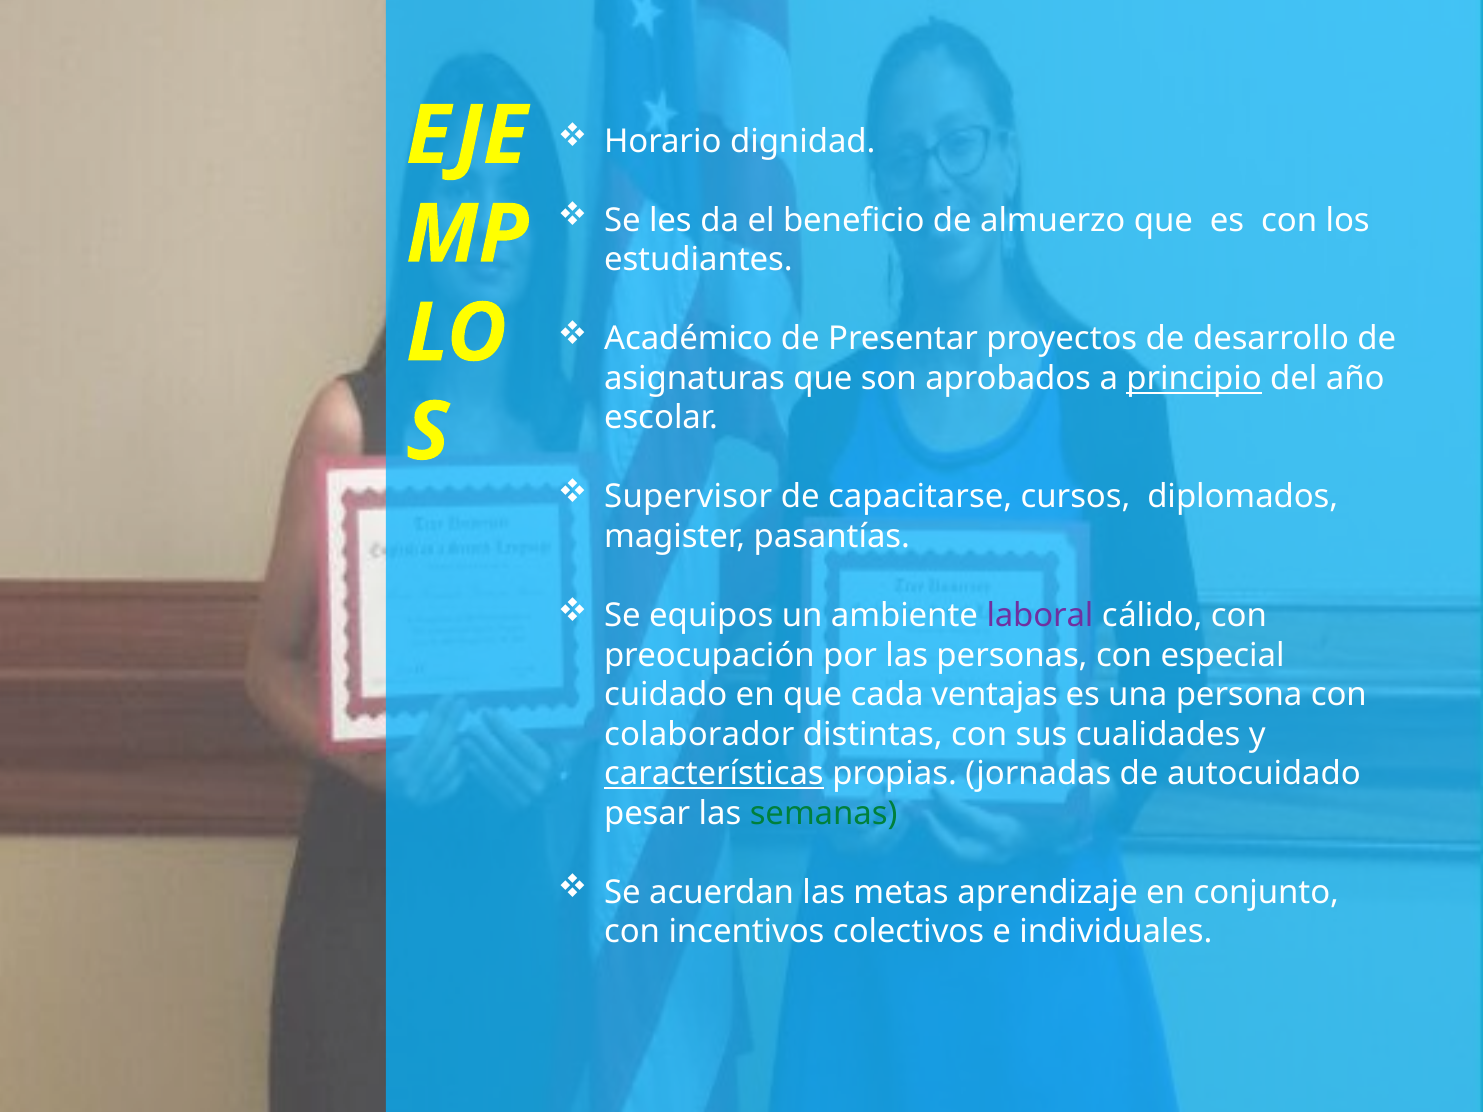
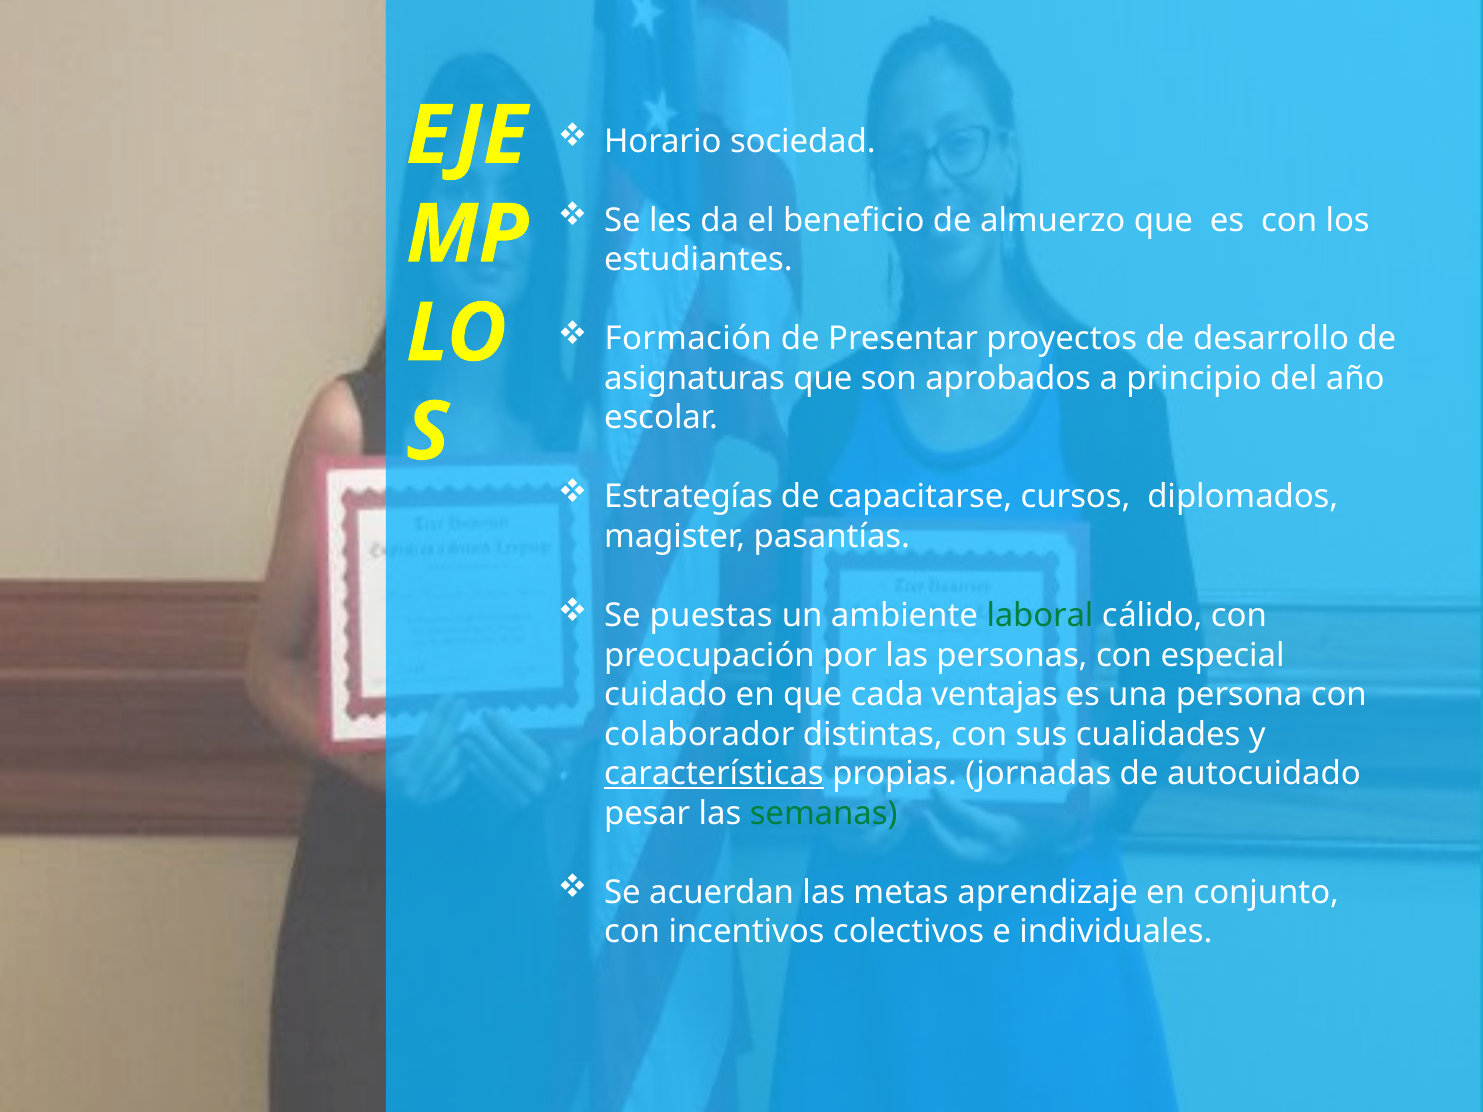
dignidad: dignidad -> sociedad (803, 141)
Académico: Académico -> Formación (688, 339)
principio underline: present -> none (1194, 379)
Supervisor: Supervisor -> Estrategías (688, 497)
equipos: equipos -> puestas (711, 616)
laboral colour: purple -> green (1040, 616)
